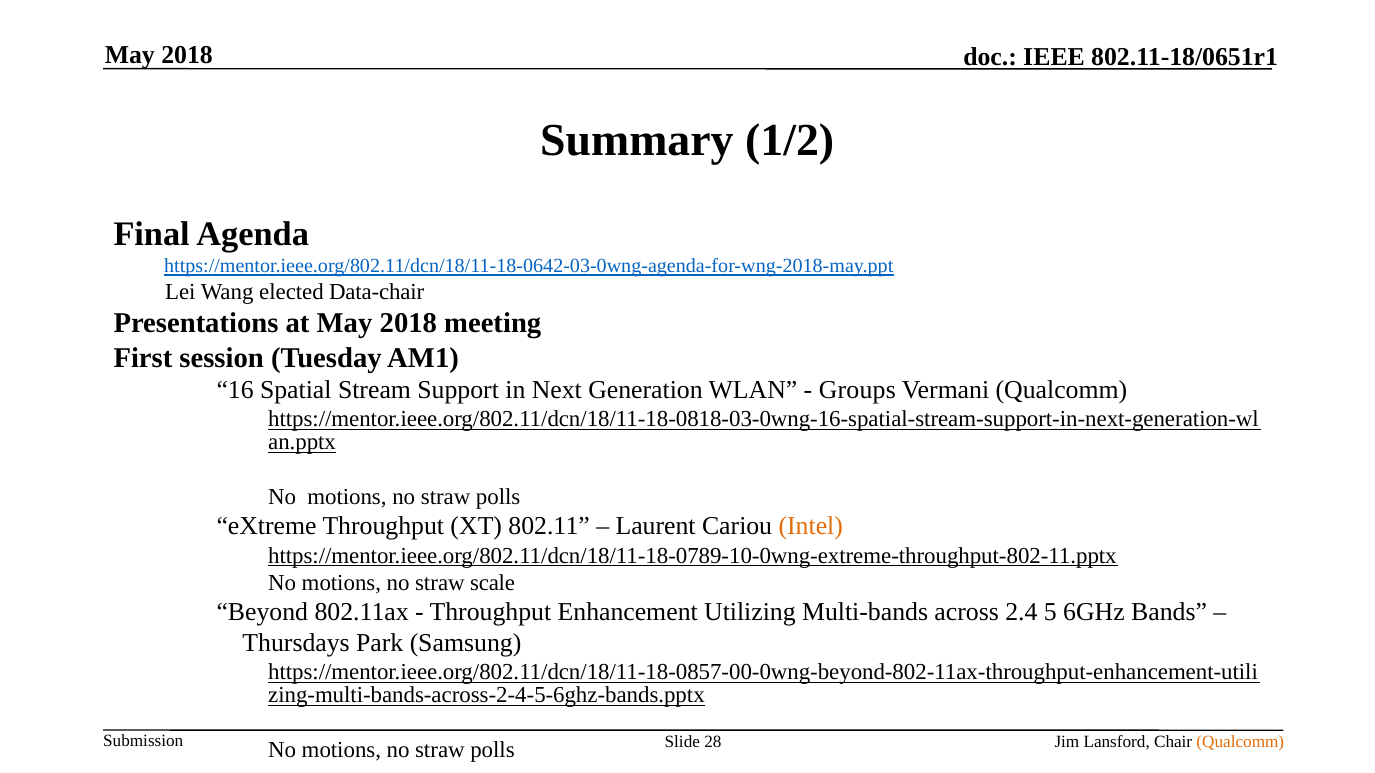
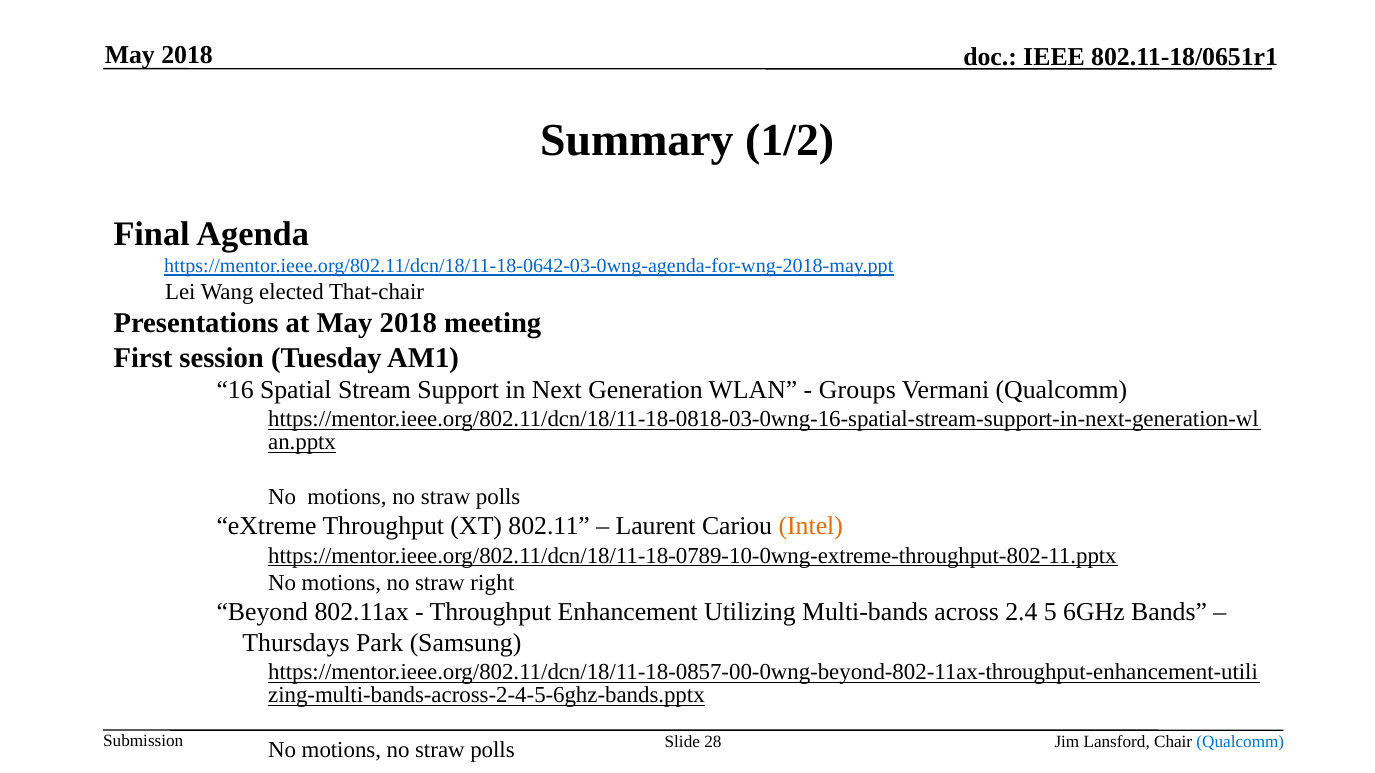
Data-chair: Data-chair -> That-chair (377, 292)
scale: scale -> right (492, 583)
Qualcomm colour: orange -> blue (1240, 742)
